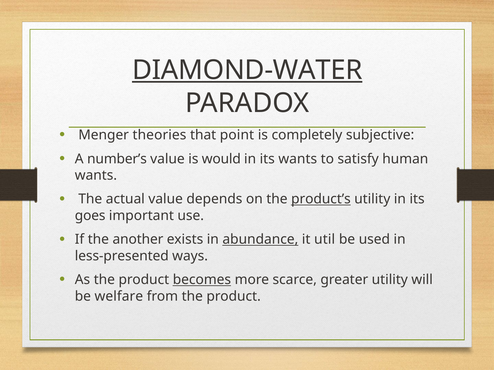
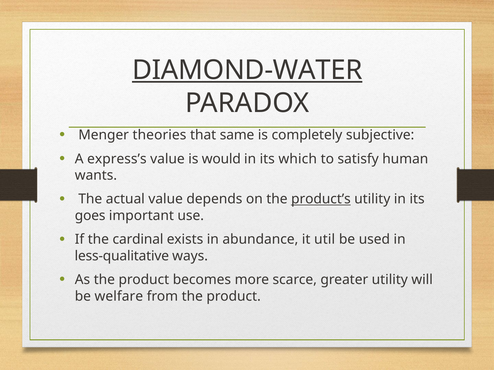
point: point -> same (237, 135)
number’s: number’s -> express’s (117, 159)
its wants: wants -> which (298, 159)
another: another -> cardinal (138, 240)
abundance underline: present -> none (260, 240)
less-presented: less-presented -> less-qualitative (122, 256)
becomes underline: present -> none (202, 280)
